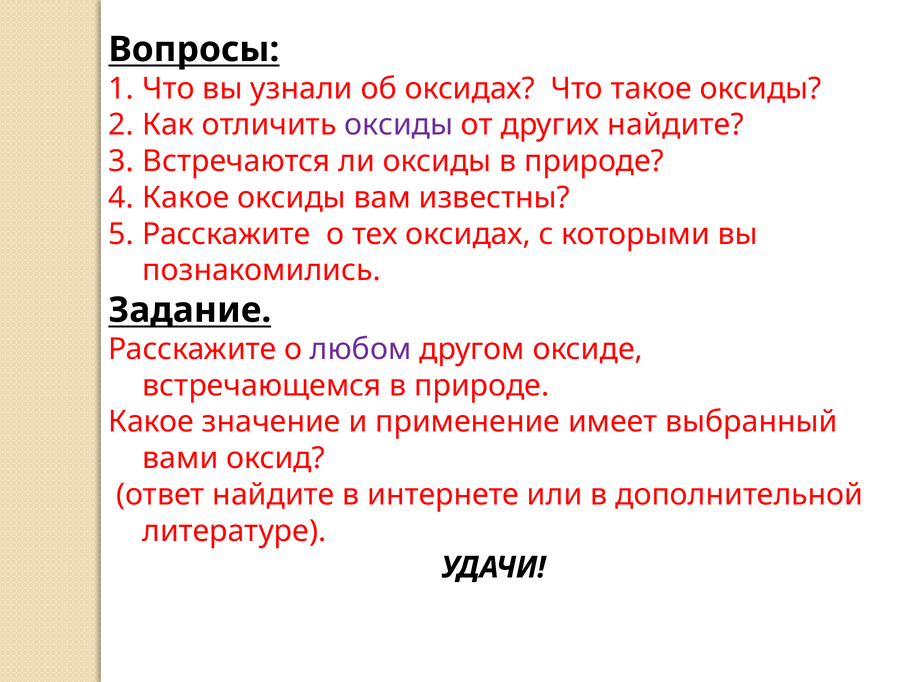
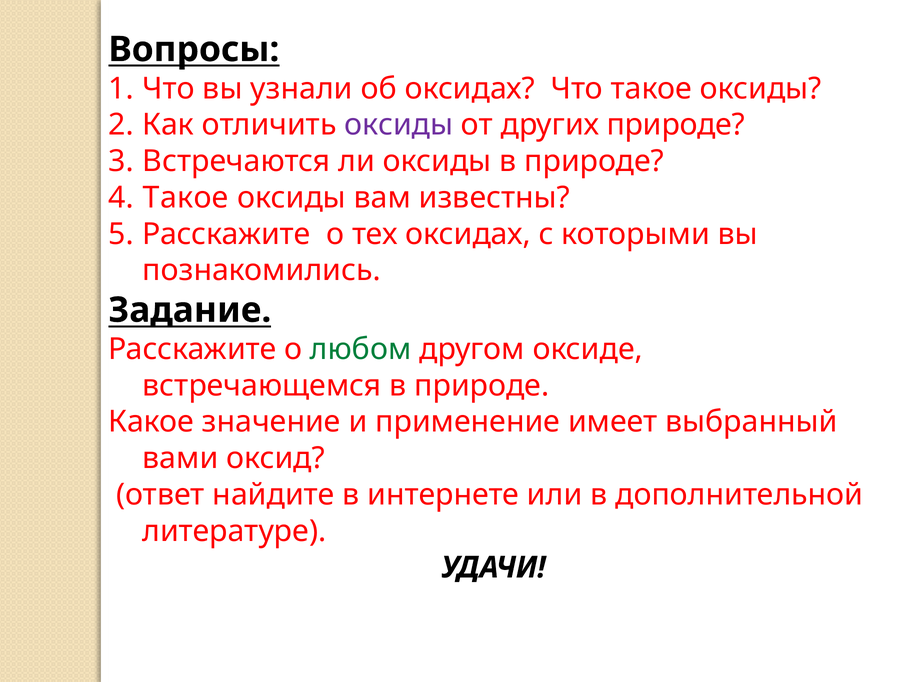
других найдите: найдите -> природе (676, 125)
Какое: Какое -> Такое (186, 198)
любом colour: purple -> green (361, 349)
